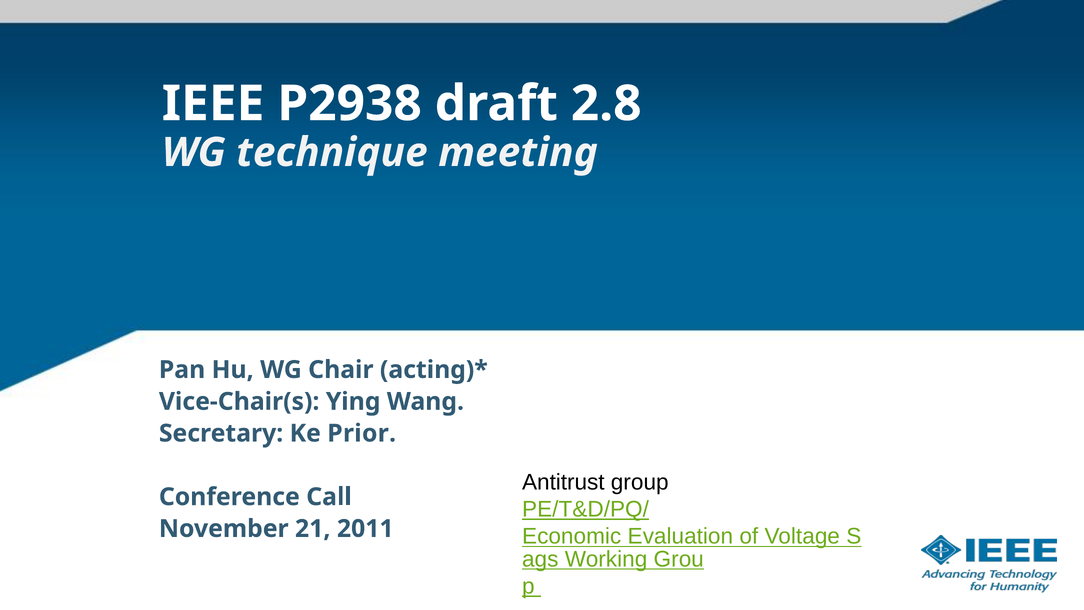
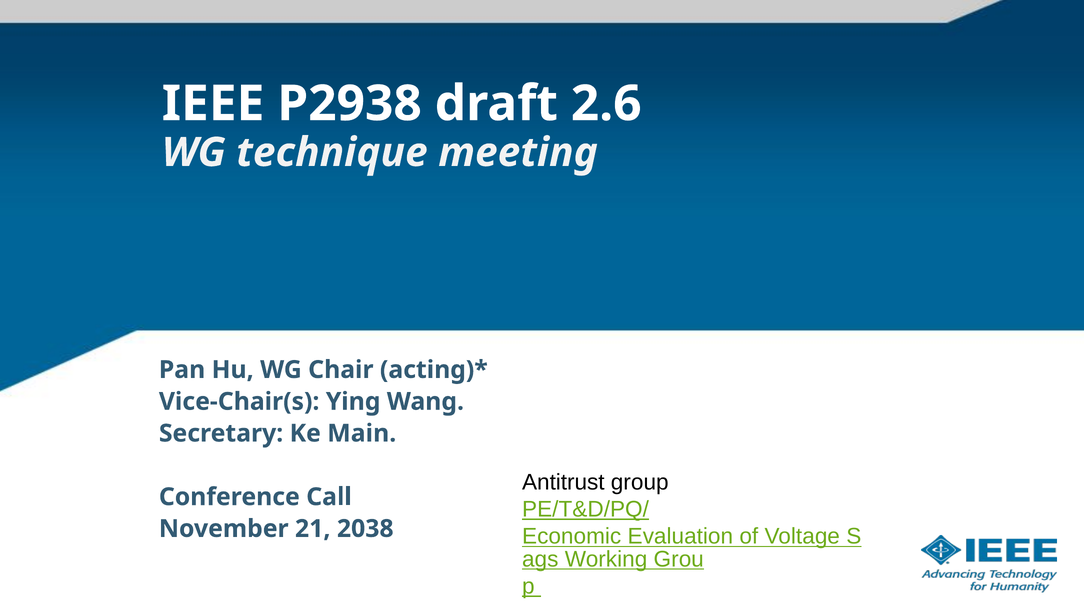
2.8: 2.8 -> 2.6 (606, 104)
Prior: Prior -> Main (362, 433)
2011: 2011 -> 2038 (365, 529)
